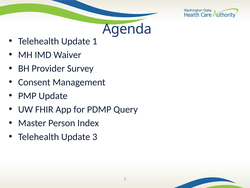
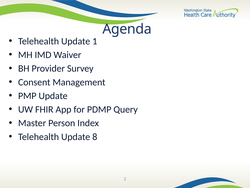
3: 3 -> 8 (95, 136)
